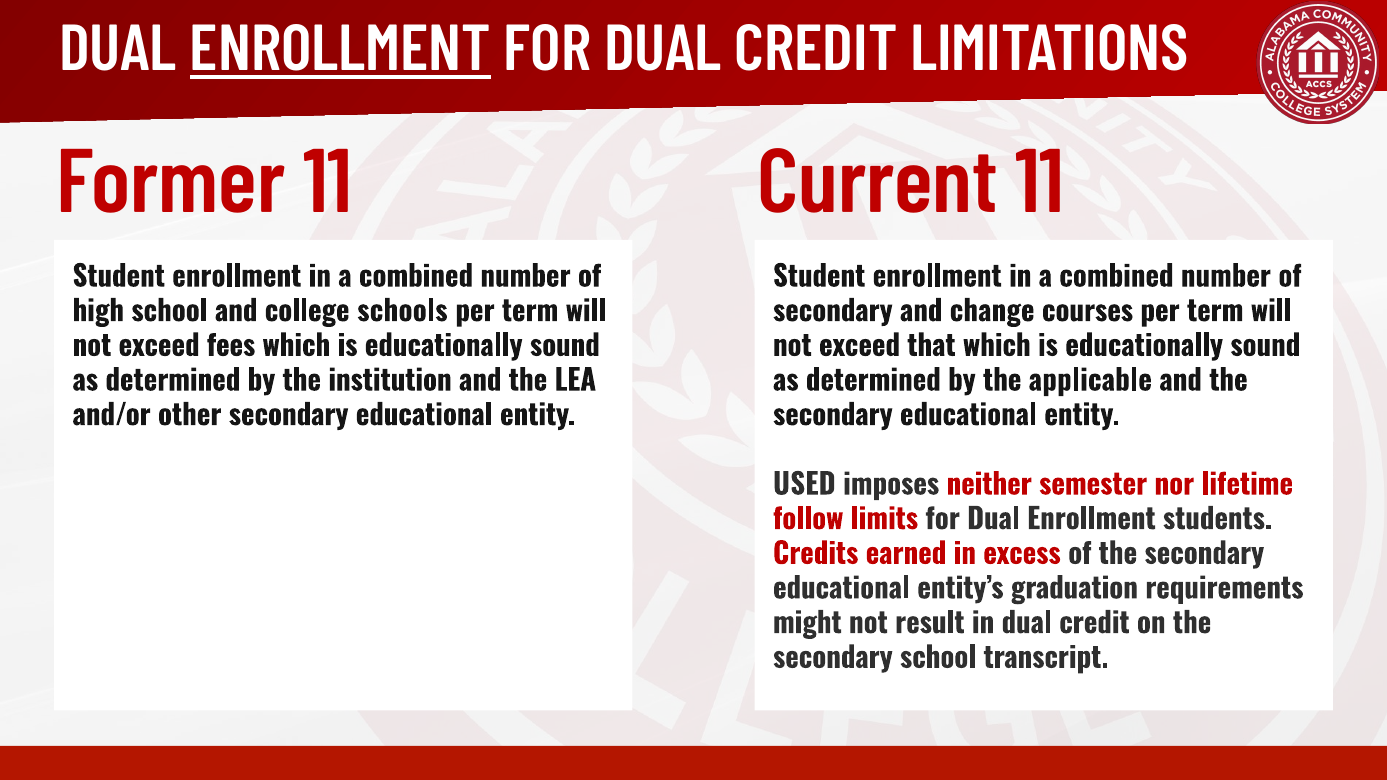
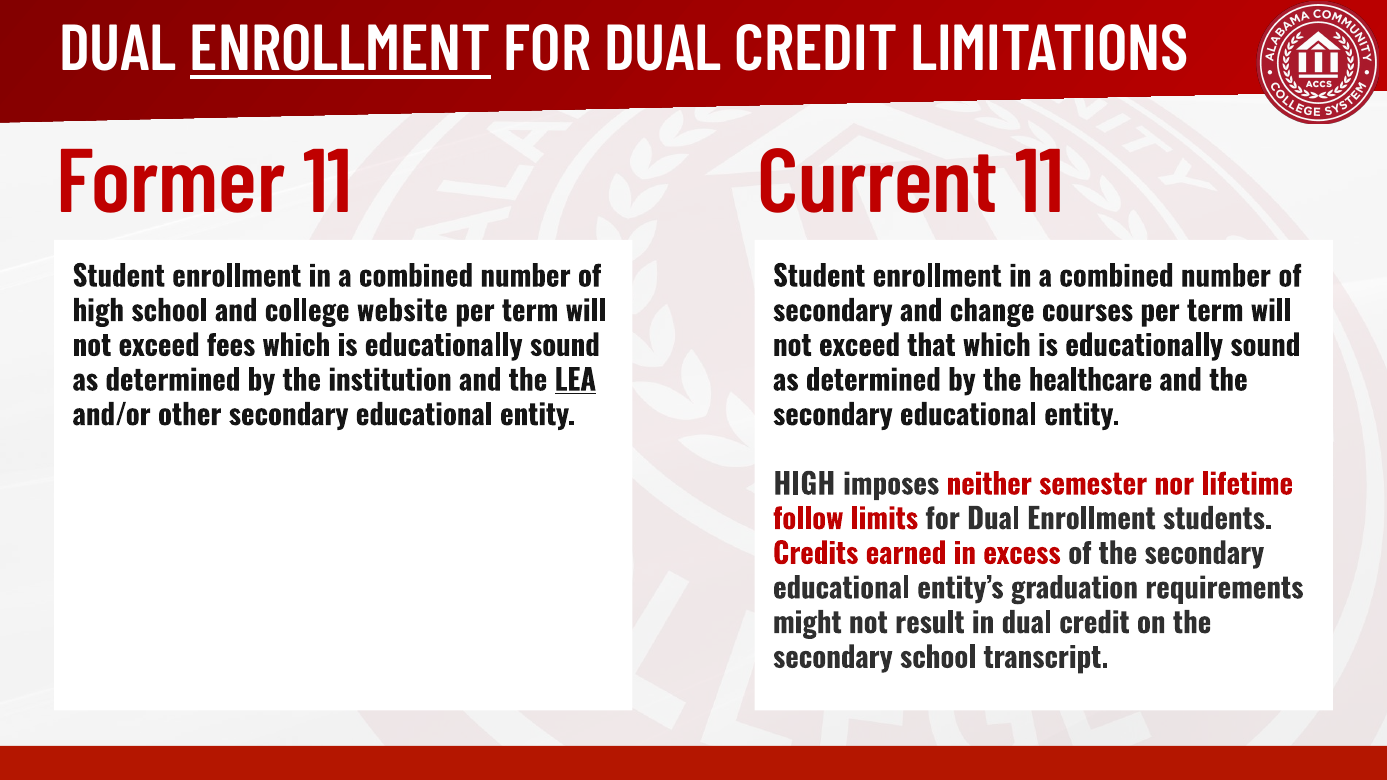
schools: schools -> website (402, 312)
LEA underline: none -> present (575, 381)
applicable: applicable -> healthcare (1091, 381)
USED: USED -> HIGH (804, 485)
